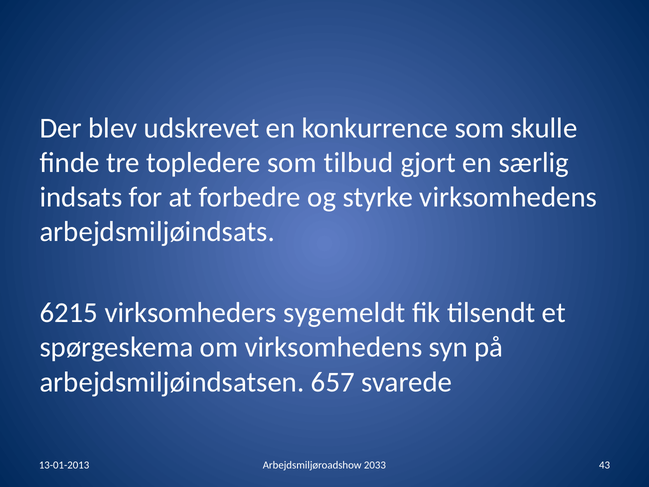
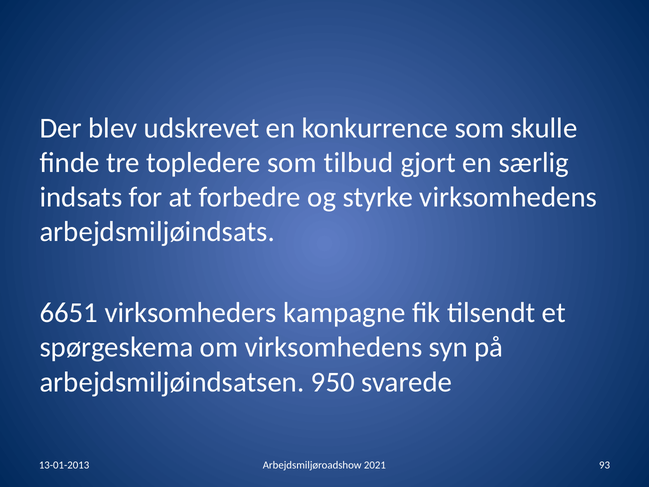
6215: 6215 -> 6651 (69, 313)
sygemeldt: sygemeldt -> kampagne (344, 313)
657: 657 -> 950 (333, 382)
2033: 2033 -> 2021 (375, 465)
43: 43 -> 93 (605, 465)
